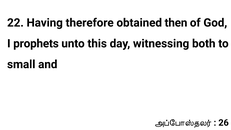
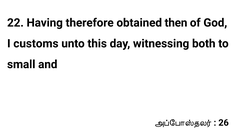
prophets: prophets -> customs (36, 44)
